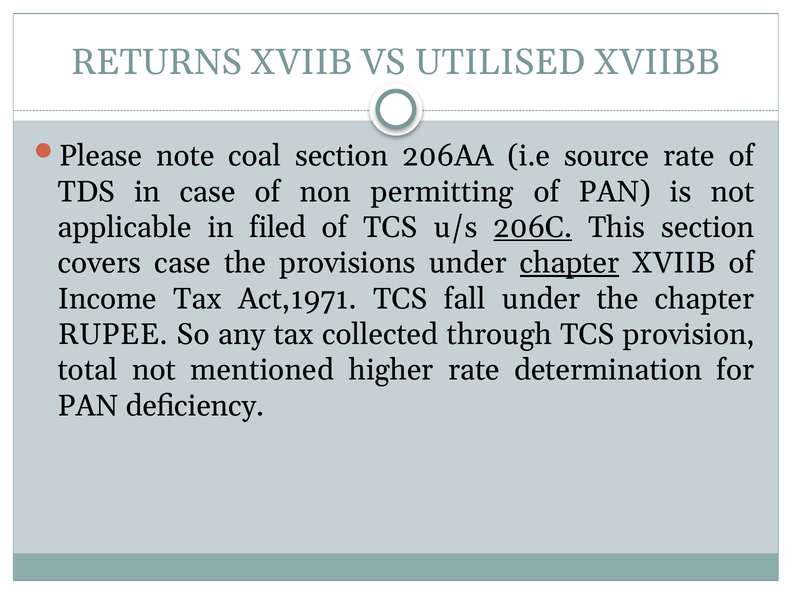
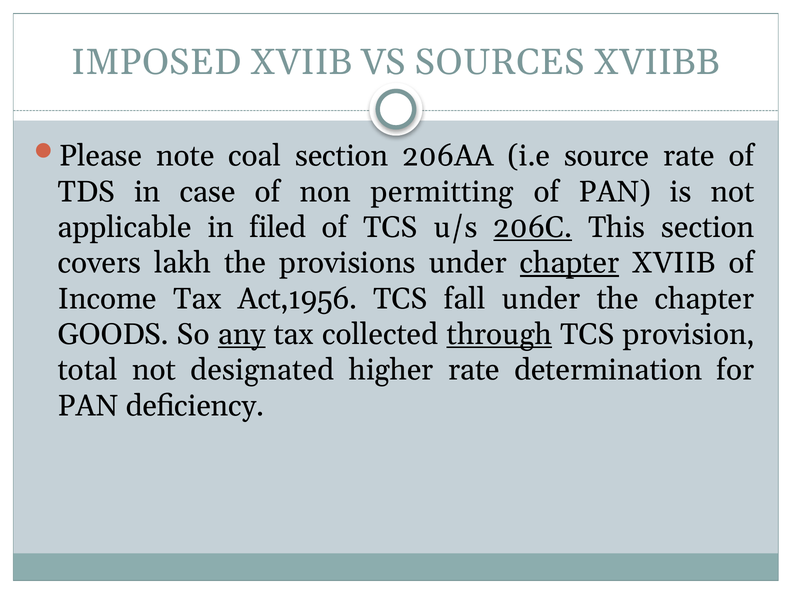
RETURNS: RETURNS -> IMPOSED (156, 62)
UTILISED: UTILISED -> SOURCES (500, 62)
covers case: case -> lakh (183, 263)
Act,1971: Act,1971 -> Act,1956 (298, 299)
RUPEE: RUPEE -> GOODS (113, 334)
any underline: none -> present (242, 334)
through underline: none -> present (499, 334)
mentioned: mentioned -> designated (262, 370)
